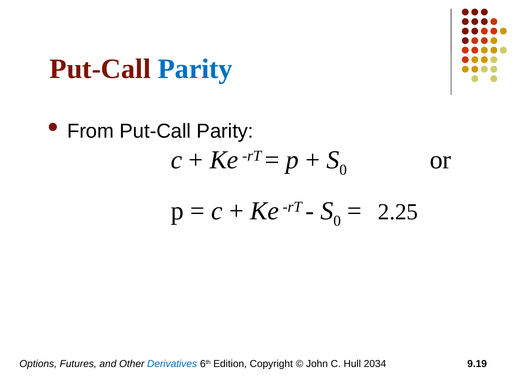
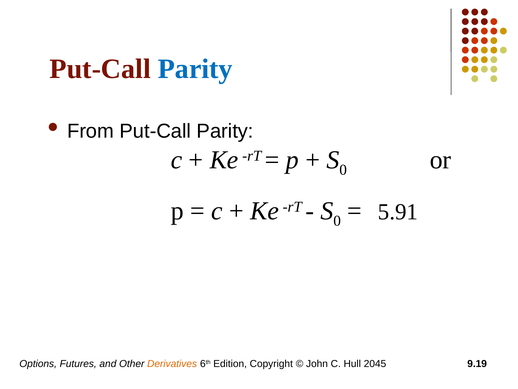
2.25: 2.25 -> 5.91 (398, 212)
Derivatives colour: blue -> orange (172, 363)
2034: 2034 -> 2045 (375, 363)
